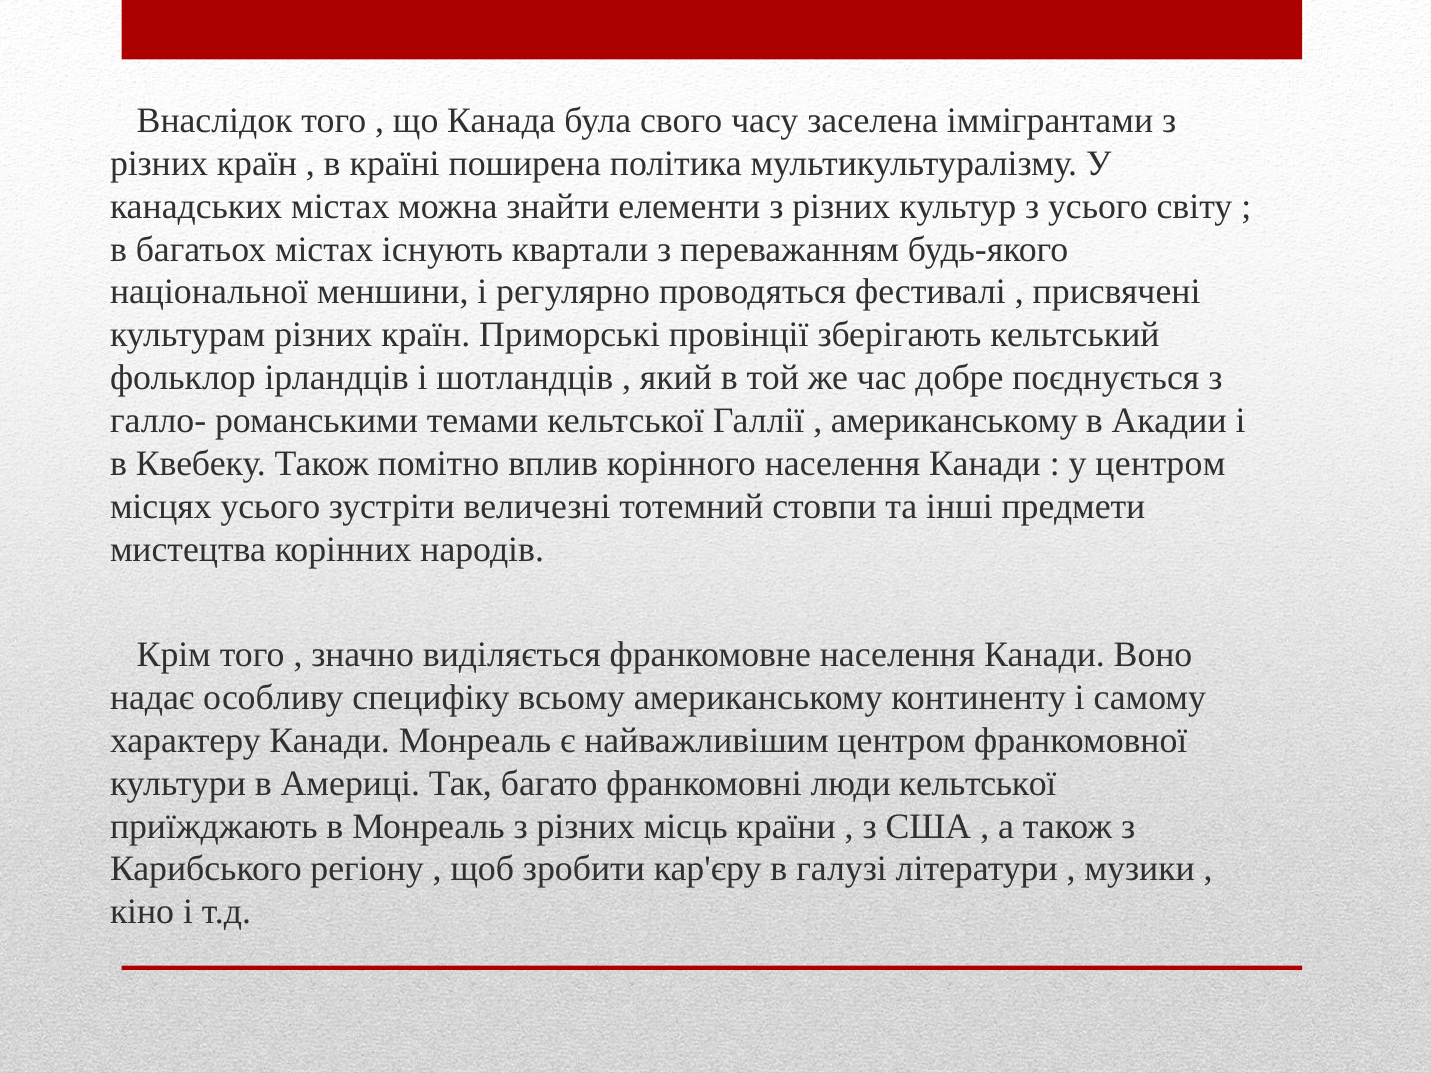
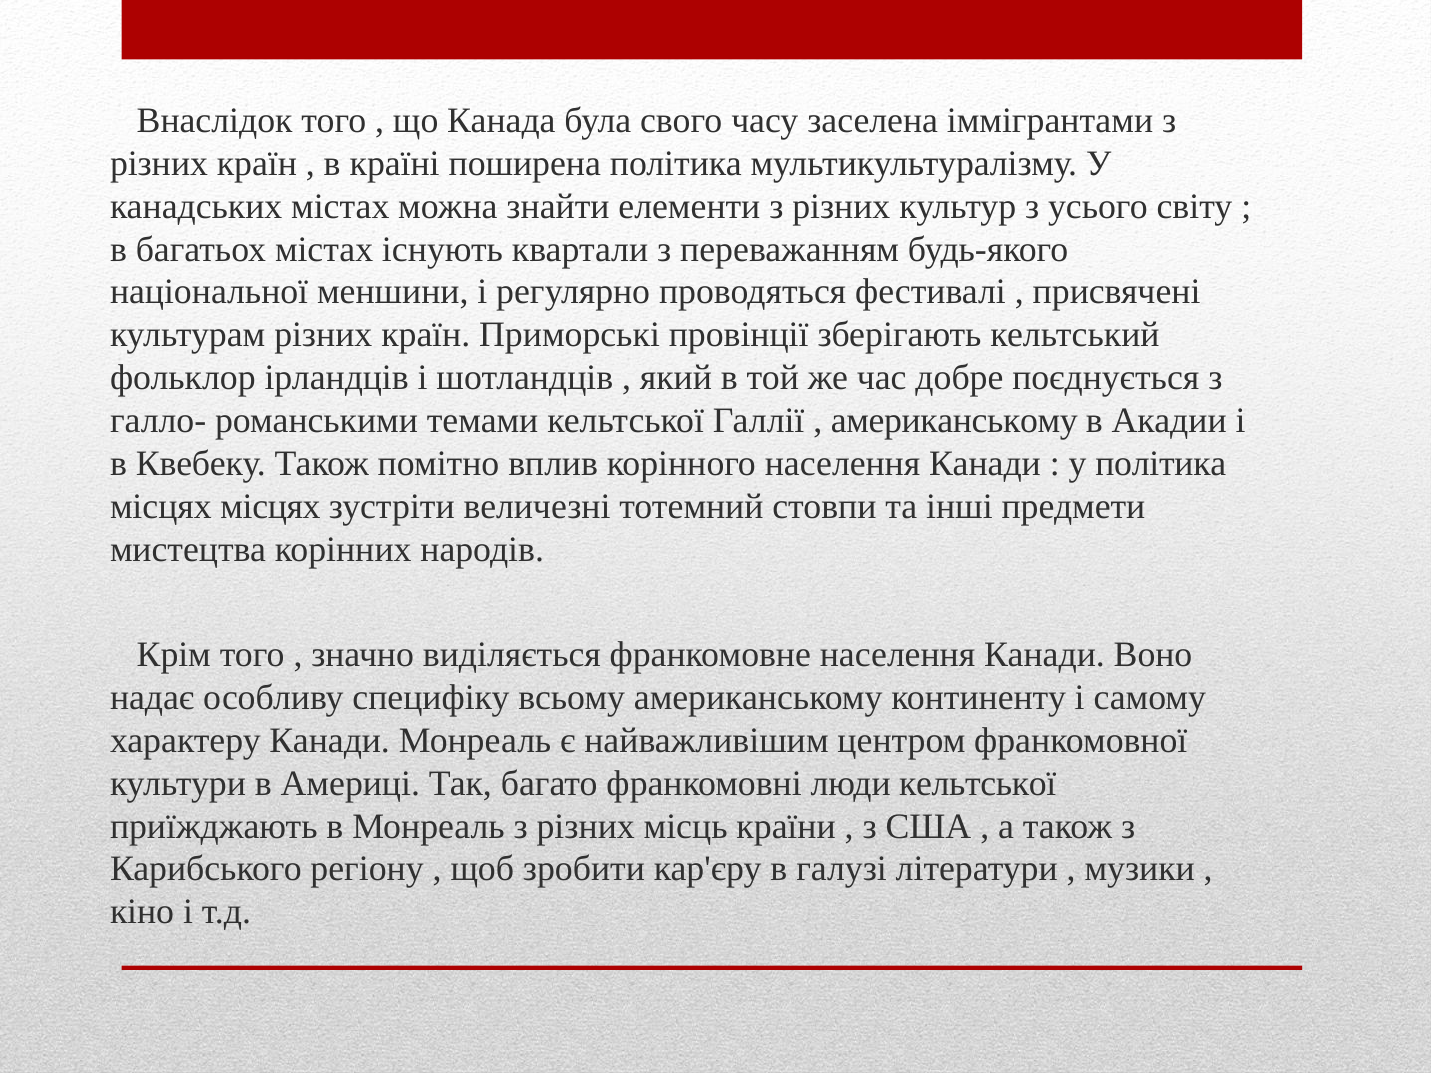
у центром: центром -> політика (1161, 464)
місцях усього: усього -> місцях (270, 507)
